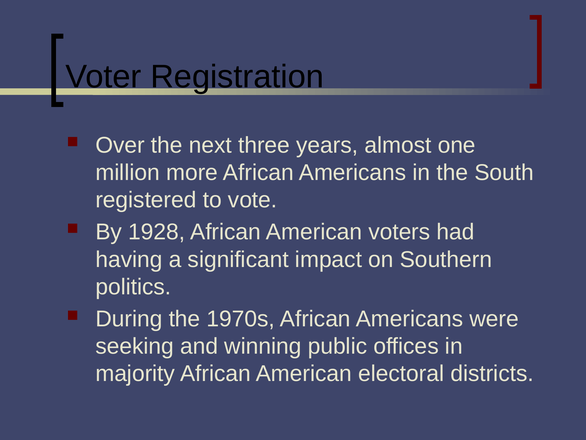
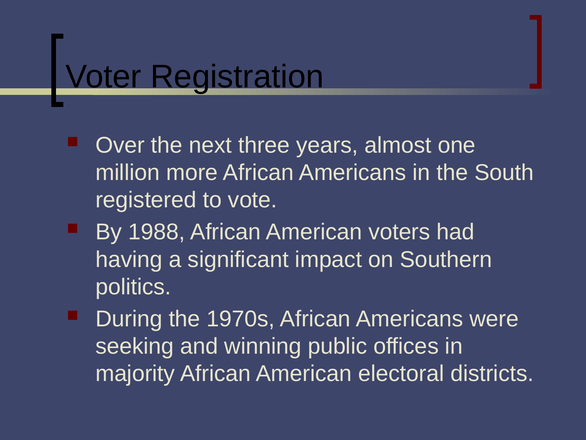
1928: 1928 -> 1988 (157, 232)
